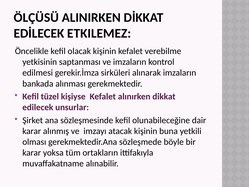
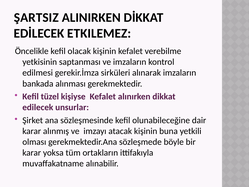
ÖLÇÜSÜ: ÖLÇÜSÜ -> ŞARTSIZ (36, 18)
